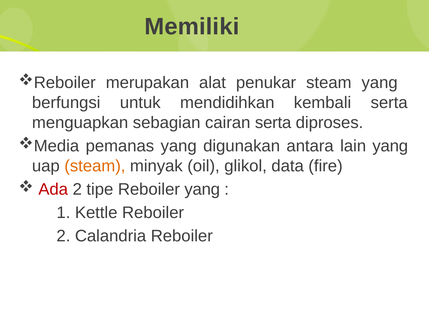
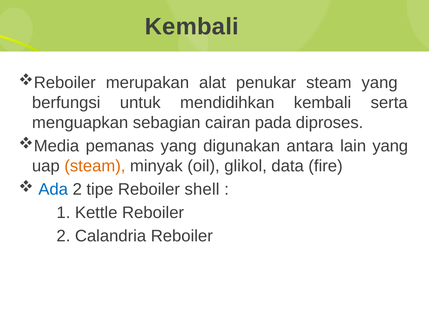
Memiliki: Memiliki -> Kembali (192, 27)
cairan serta: serta -> pada (273, 123)
Ada colour: red -> blue (53, 190)
Reboiler yang: yang -> shell (202, 190)
